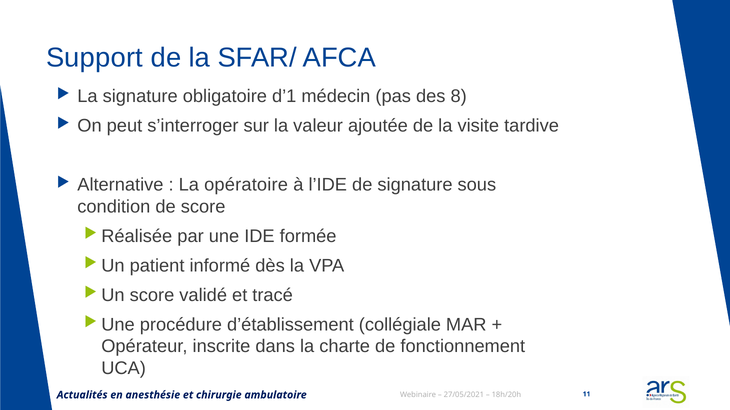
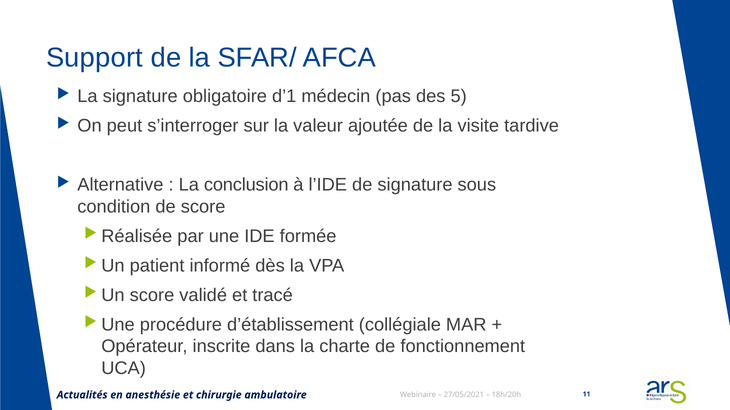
8: 8 -> 5 (459, 97)
opératoire: opératoire -> conclusion (246, 185)
